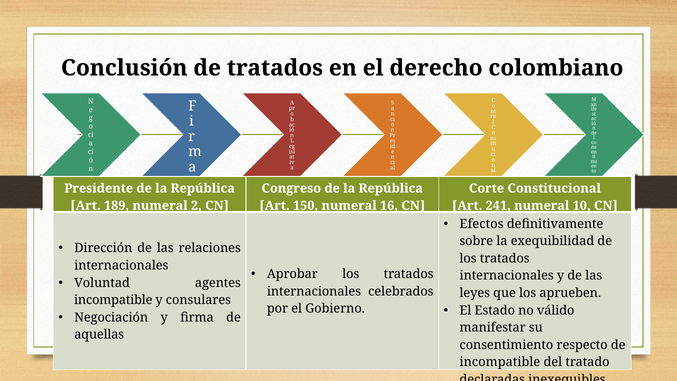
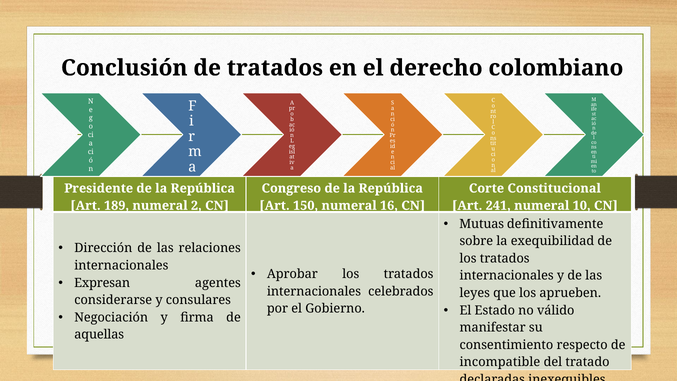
Efectos: Efectos -> Mutuas (482, 224)
Voluntad: Voluntad -> Expresan (102, 283)
incompatible: incompatible -> considerarse (113, 300)
